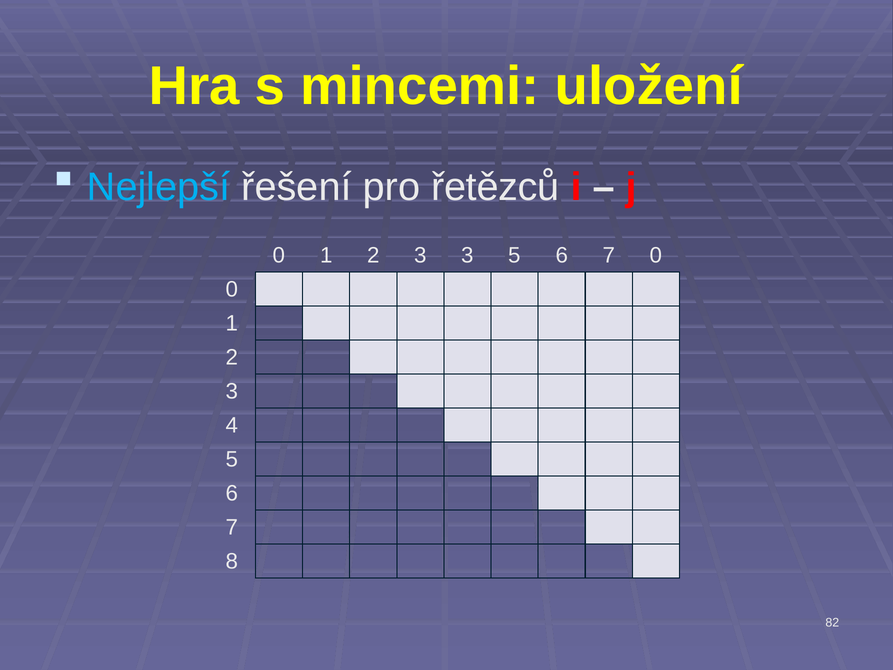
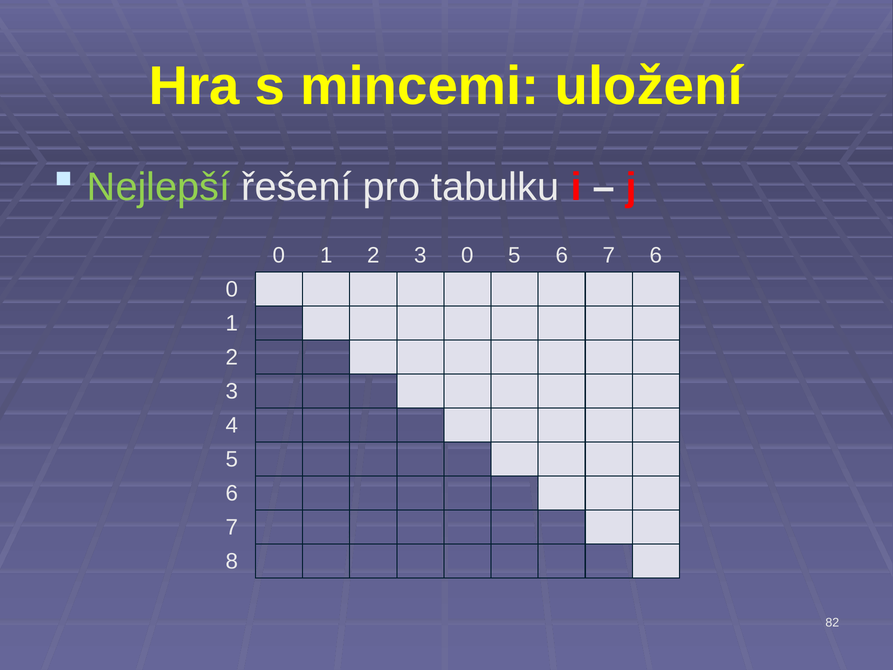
Nejlepší colour: light blue -> light green (159, 187)
řetězců: řetězců -> tabulku (495, 187)
3 3: 3 -> 0 (468, 255)
7 0: 0 -> 6 (656, 255)
